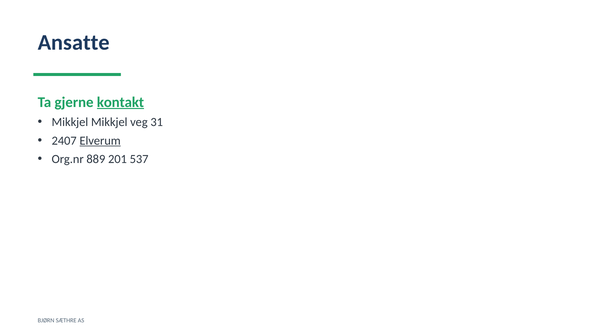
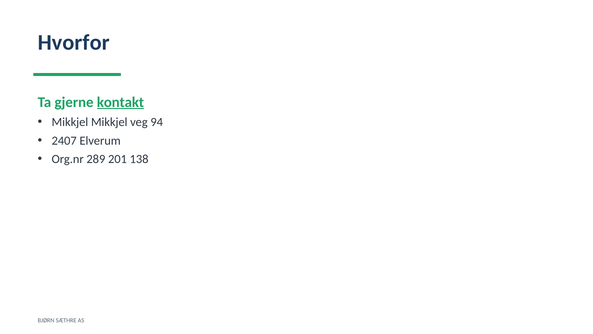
Ansatte: Ansatte -> Hvorfor (74, 42)
31: 31 -> 94 (157, 122)
Elverum underline: present -> none (100, 140)
889: 889 -> 289 (96, 159)
537: 537 -> 138 (139, 159)
